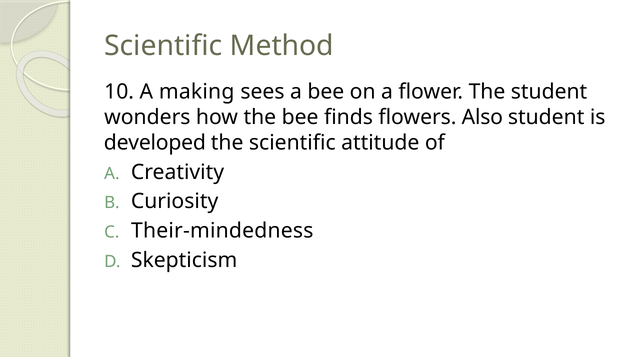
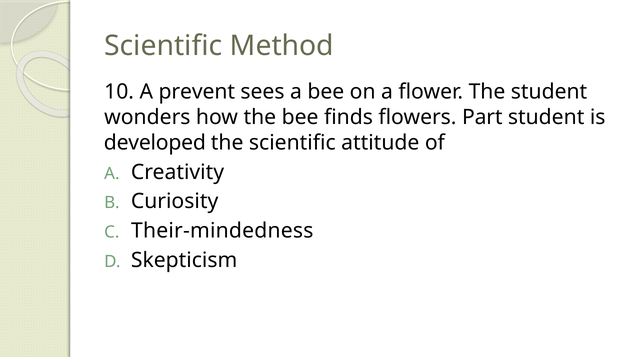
making: making -> prevent (197, 92)
Also: Also -> Part (482, 117)
